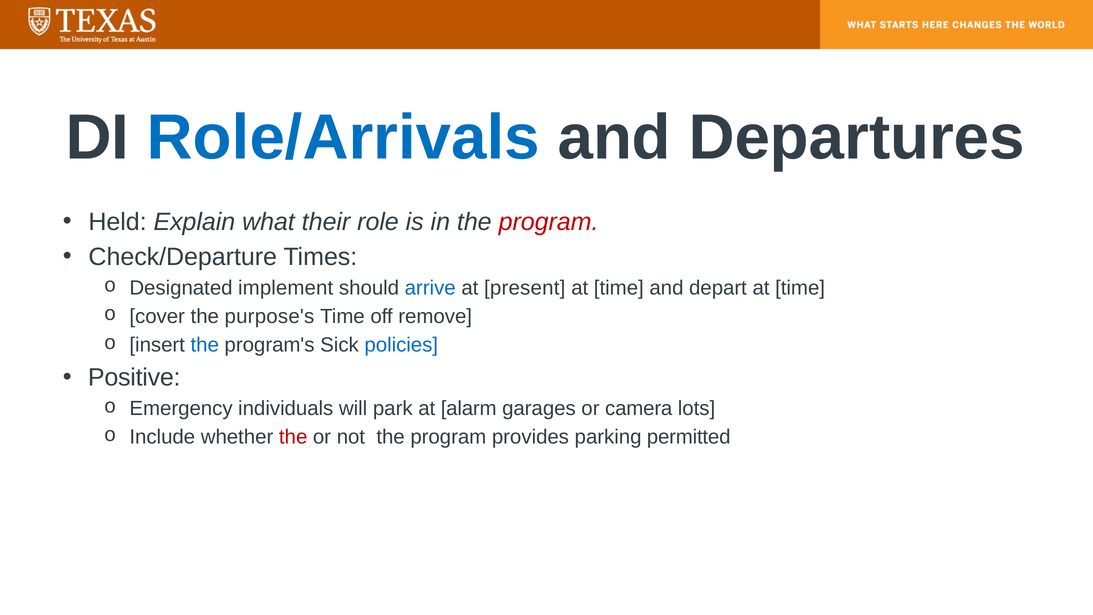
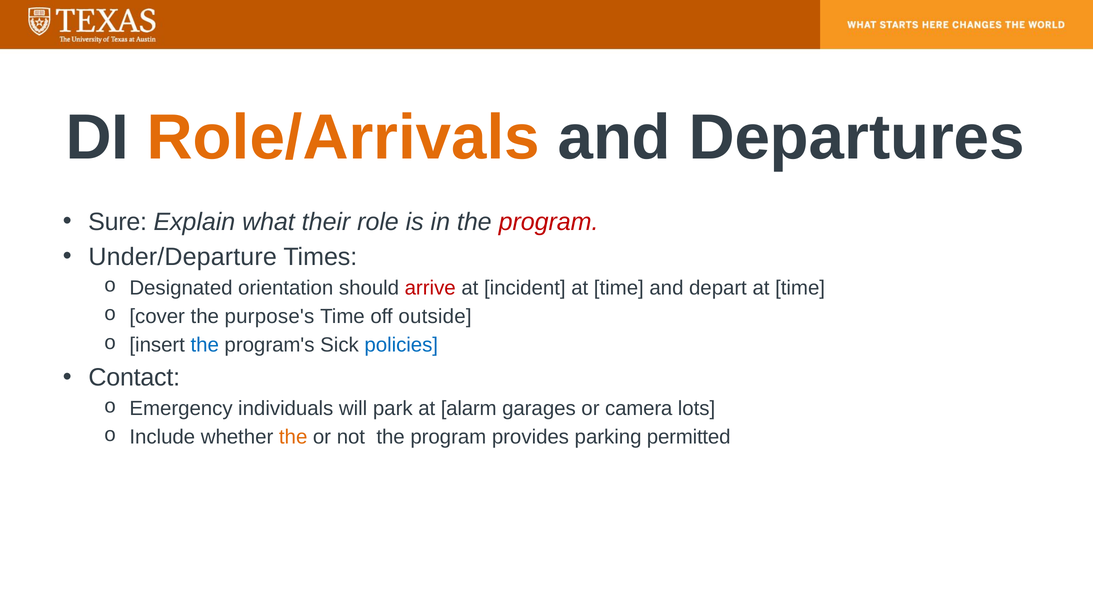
Role/Arrivals colour: blue -> orange (343, 138)
Held: Held -> Sure (118, 222)
Check/Departure: Check/Departure -> Under/Departure (183, 257)
implement: implement -> orientation (286, 288)
arrive colour: blue -> red (430, 288)
present: present -> incident (525, 288)
remove: remove -> outside (435, 316)
Positive: Positive -> Contact (134, 378)
the colour: red -> orange (293, 437)
